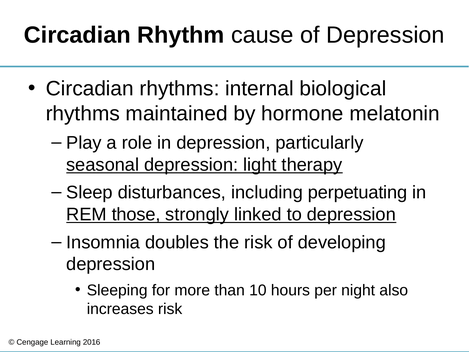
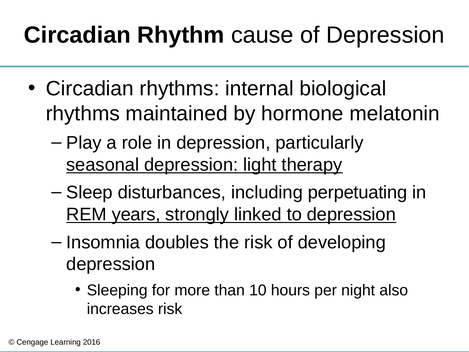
those: those -> years (136, 214)
